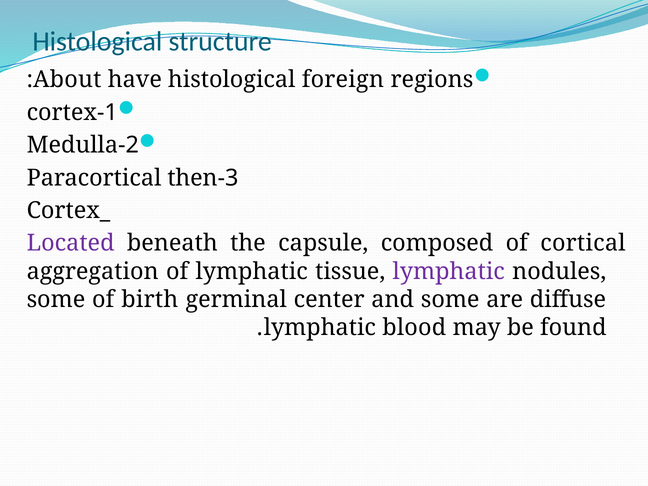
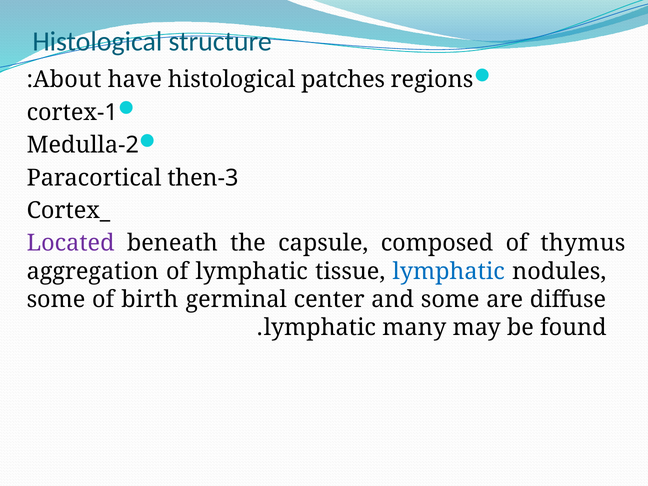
foreign: foreign -> patches (343, 80)
cortical: cortical -> thymus (583, 243)
lymphatic colour: purple -> blue (449, 271)
blood: blood -> many (414, 327)
